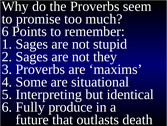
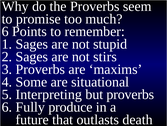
they: they -> stirs (105, 56)
but identical: identical -> proverbs (130, 94)
